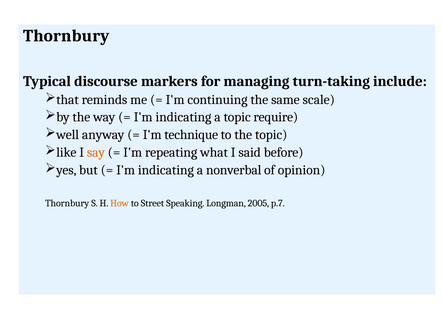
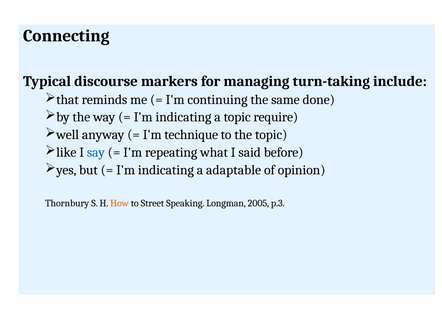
Thornbury: Thornbury -> Connecting (66, 36)
scale: scale -> done (319, 100)
say colour: orange -> blue (96, 153)
nonverbal: nonverbal -> adaptable (234, 170)
p.7: p.7 -> p.3 (278, 204)
